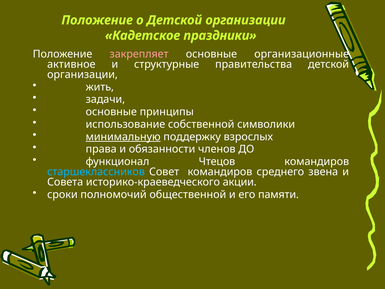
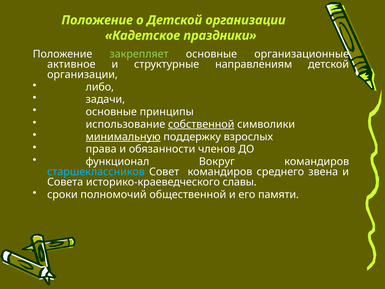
закрепляет colour: pink -> light green (139, 54)
правительства: правительства -> направлениям (254, 64)
жить: жить -> либо (100, 87)
собственной underline: none -> present (201, 124)
Чтецов: Чтецов -> Вокруг (217, 161)
акции: акции -> славы (240, 182)
